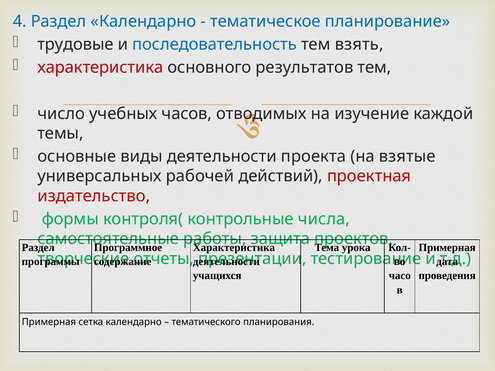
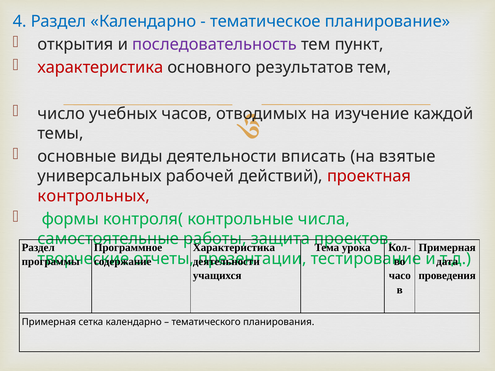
трудовые: трудовые -> открытия (75, 44)
последовательность colour: blue -> purple (215, 44)
взять: взять -> пункт (359, 44)
проекта: проекта -> вписать (313, 157)
издательство: издательство -> контрольных (94, 196)
